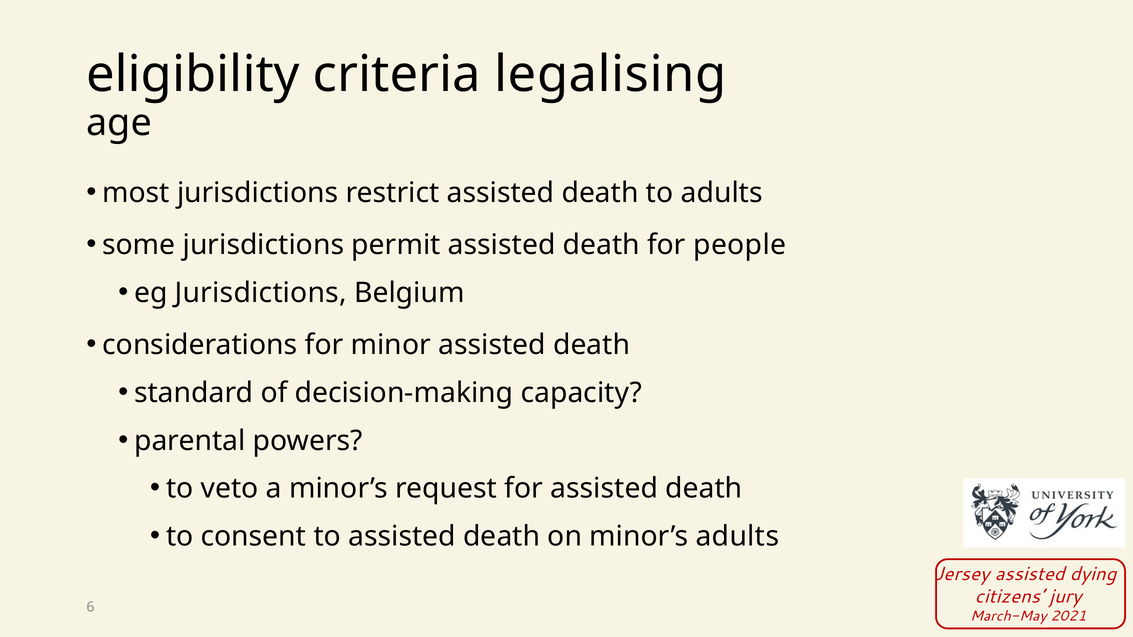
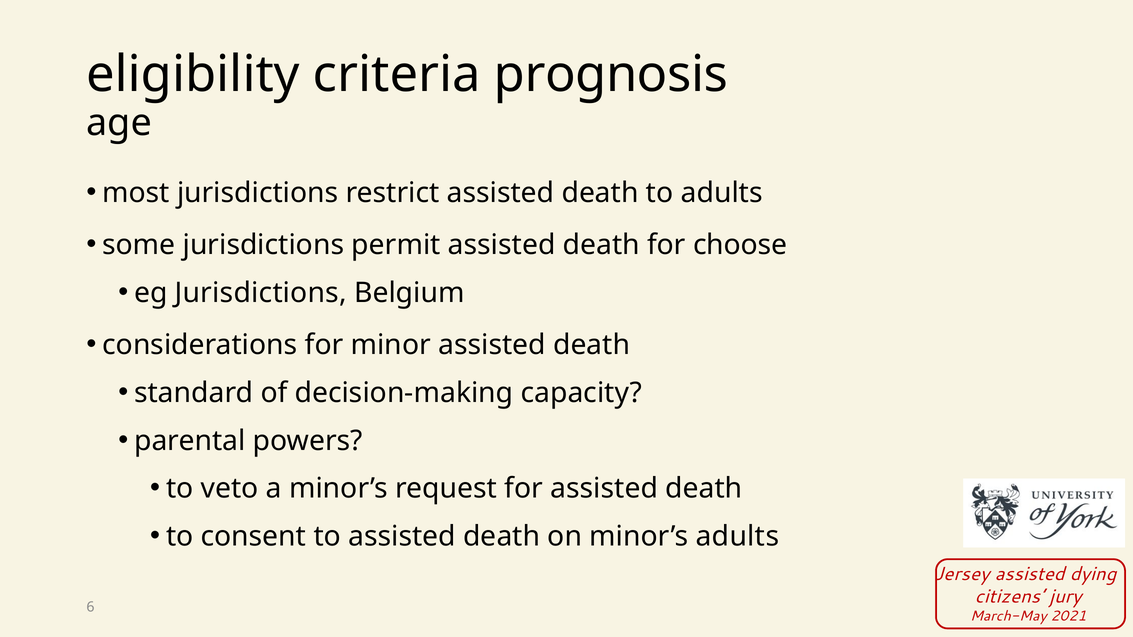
legalising: legalising -> prognosis (611, 75)
people: people -> choose (740, 245)
